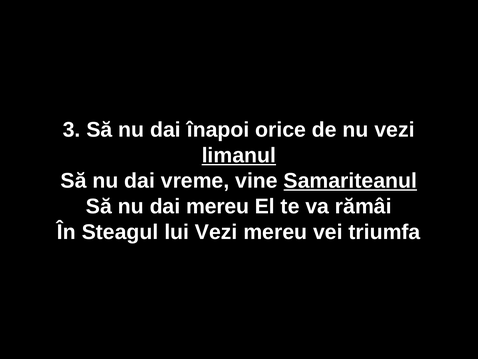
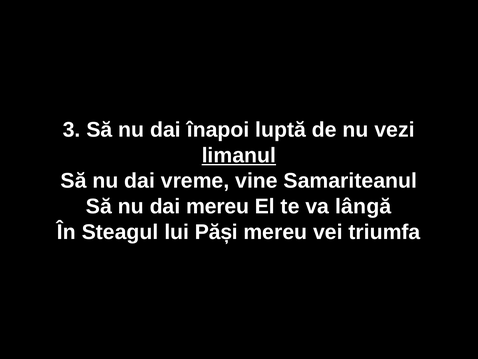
orice: orice -> luptă (281, 130)
Samariteanul underline: present -> none (350, 181)
rămâi: rămâi -> lângă (363, 206)
lui Vezi: Vezi -> Păși (216, 232)
